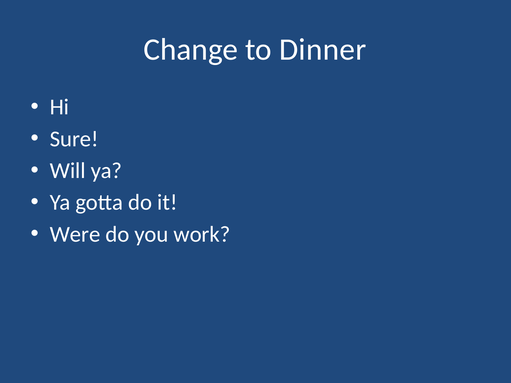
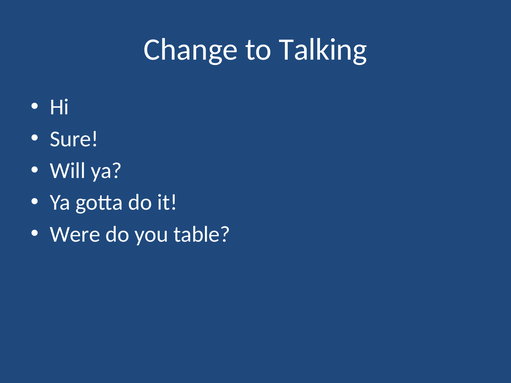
Dinner: Dinner -> Talking (323, 49)
work: work -> table (202, 234)
